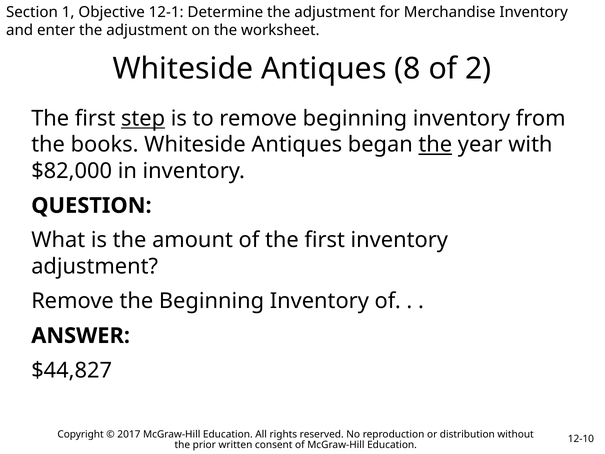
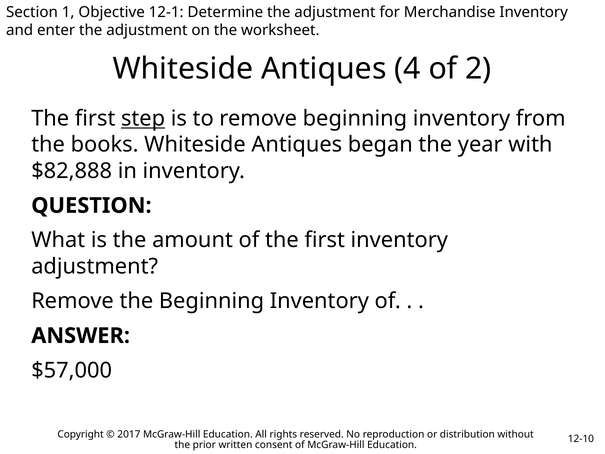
8: 8 -> 4 (408, 69)
the underline: present -> none (435, 145)
$82,000: $82,000 -> $82,888 (72, 171)
$44,827: $44,827 -> $57,000 (72, 370)
